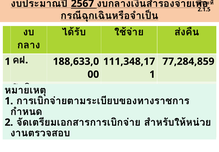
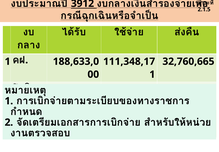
2567: 2567 -> 3912 (82, 4)
77,284,859: 77,284,859 -> 32,760,665 (188, 61)
